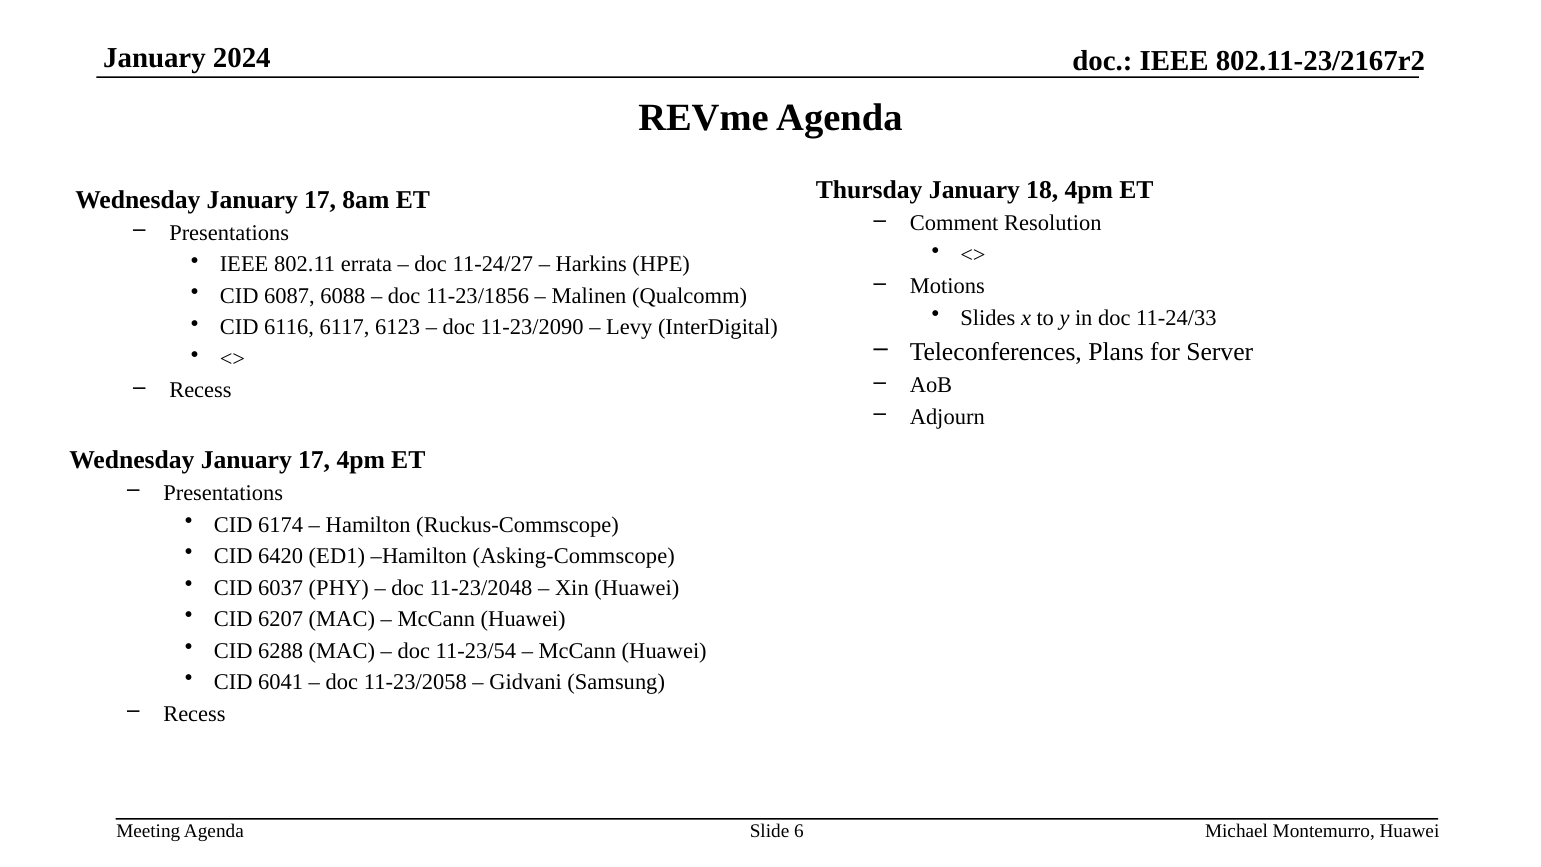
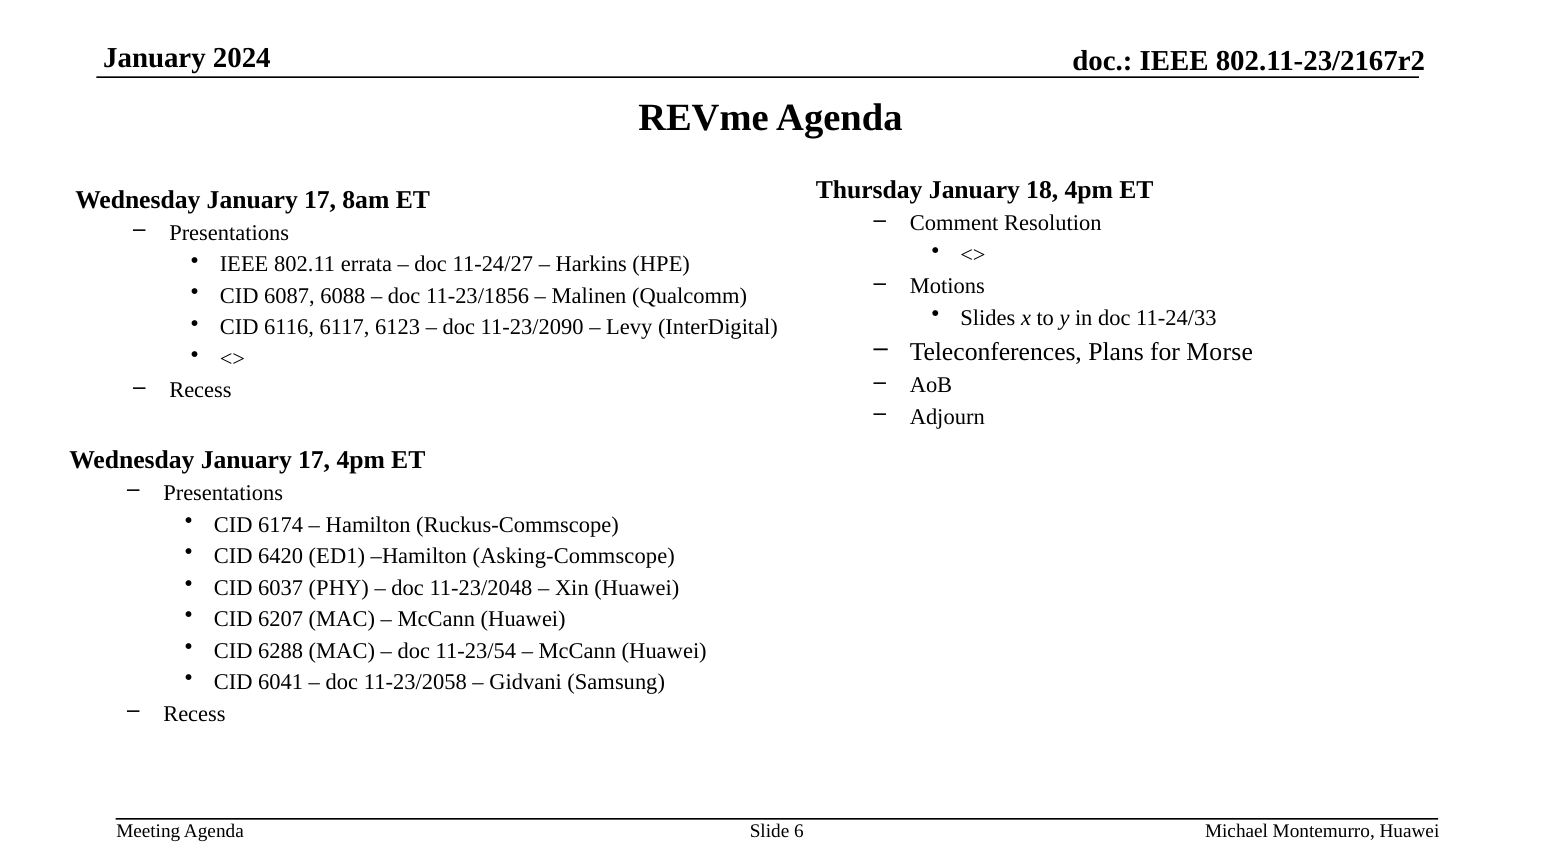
Server: Server -> Morse (1220, 352)
